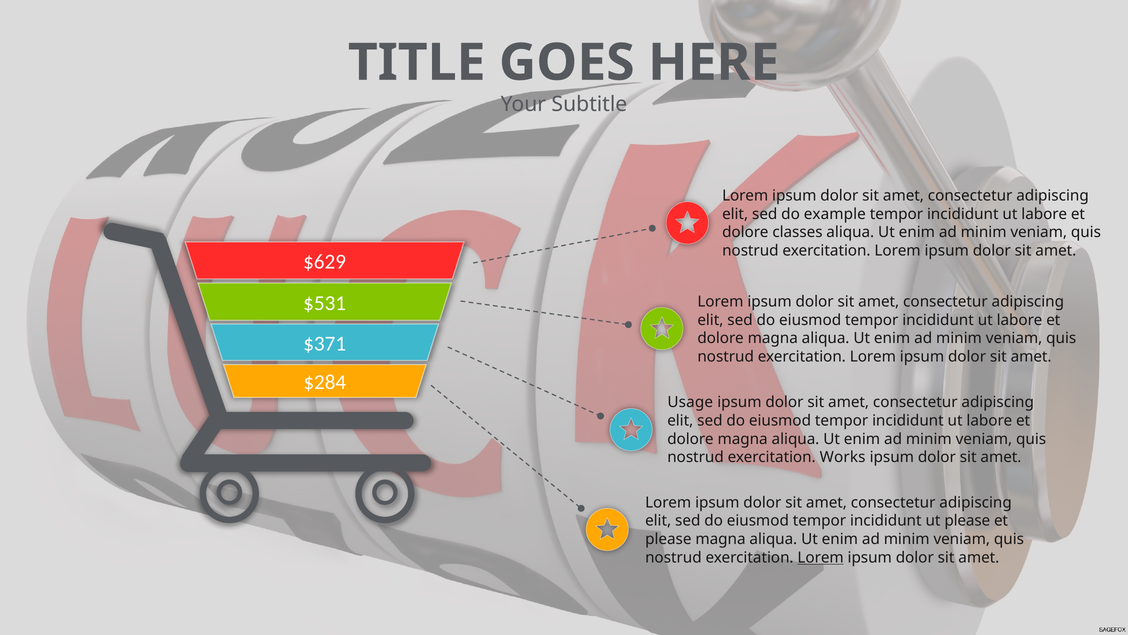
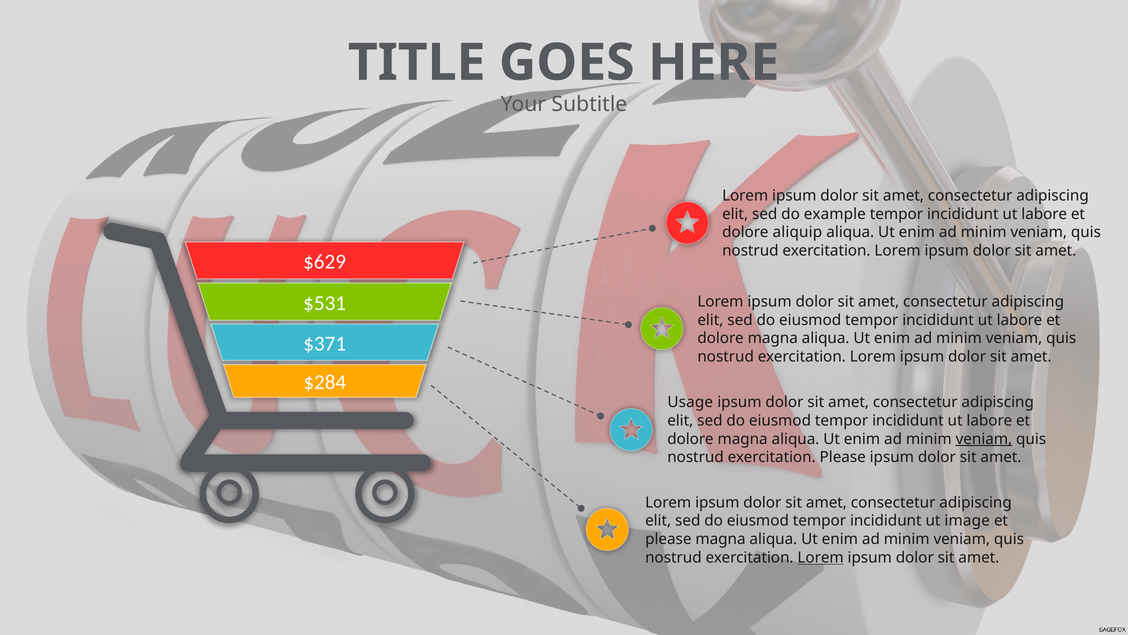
classes: classes -> aliquip (797, 232)
veniam underline: none -> present (984, 439)
exercitation Works: Works -> Please (843, 457)
ut please: please -> image (967, 521)
